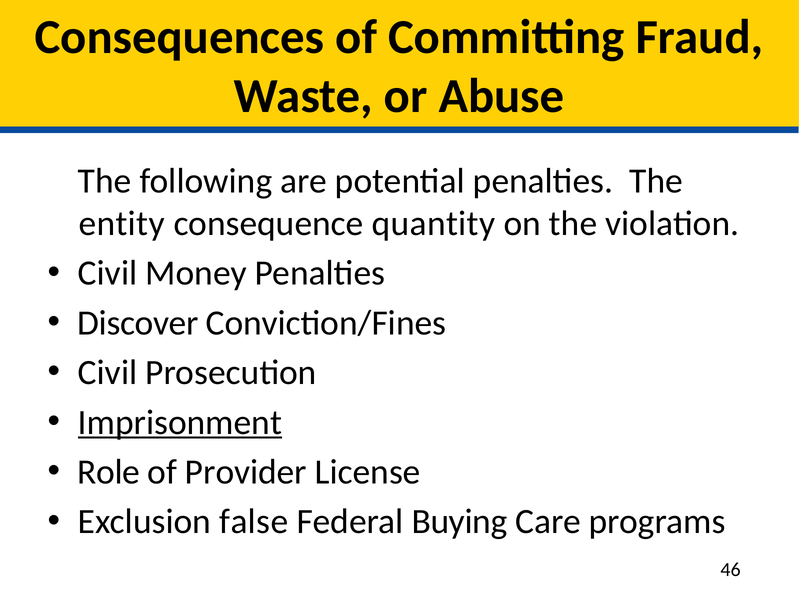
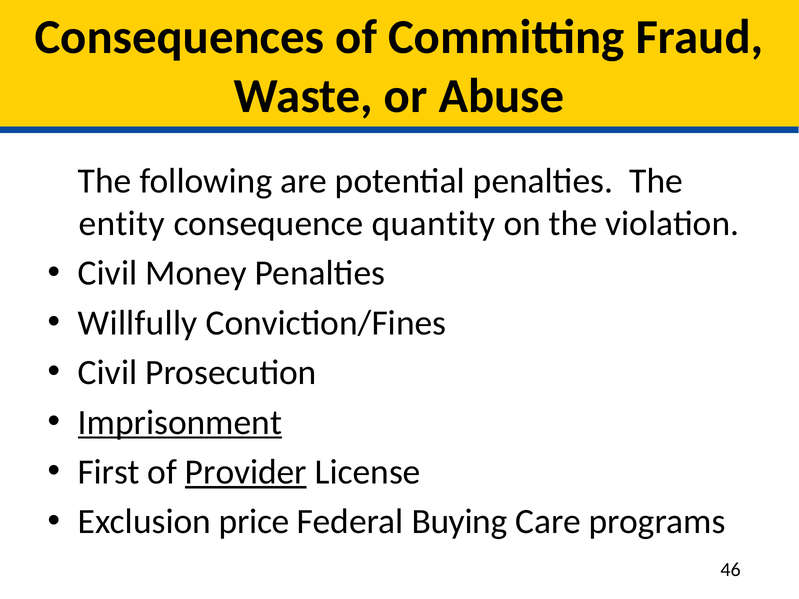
Discover: Discover -> Willfully (138, 323)
Role: Role -> First (109, 472)
Provider underline: none -> present (246, 472)
false: false -> price (254, 522)
